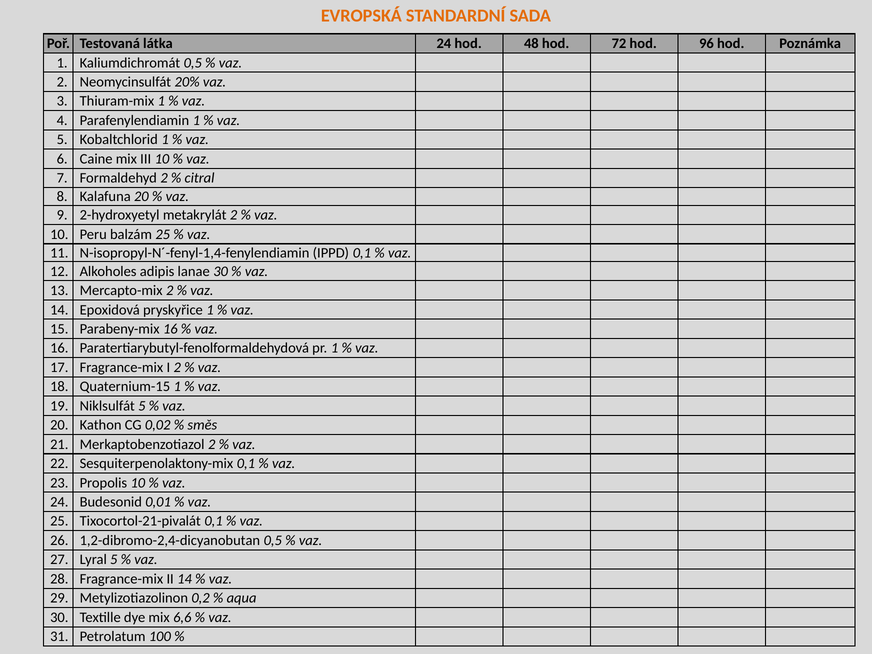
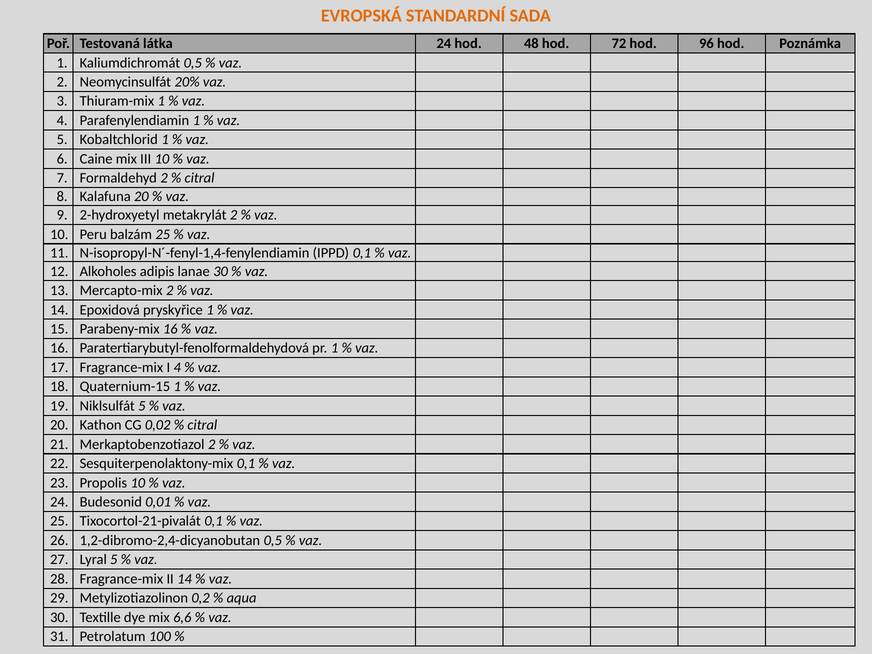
I 2: 2 -> 4 (177, 367)
směs: směs -> citral (202, 425)
